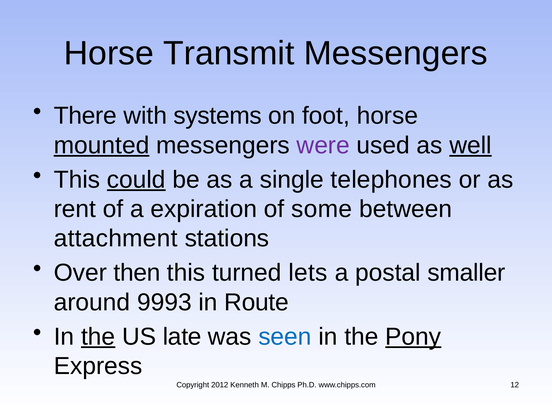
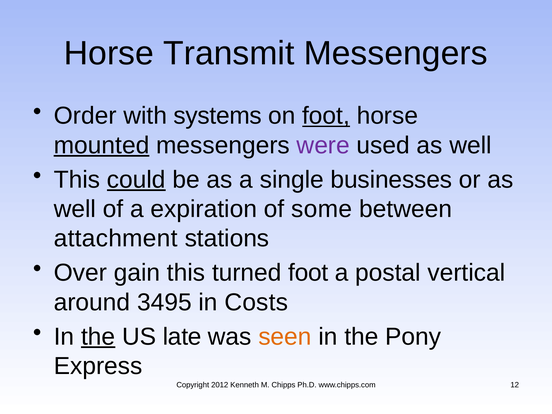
There: There -> Order (85, 116)
foot underline: none -> present (326, 116)
well underline: present -> none (471, 145)
telephones: telephones -> businesses (391, 180)
rent: rent -> well (75, 209)
then: then -> gain (137, 273)
turned lets: lets -> foot (308, 273)
smaller: smaller -> vertical (466, 273)
9993: 9993 -> 3495 (164, 302)
Route: Route -> Costs (256, 302)
seen colour: blue -> orange (285, 337)
Pony underline: present -> none (413, 337)
